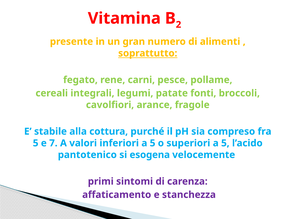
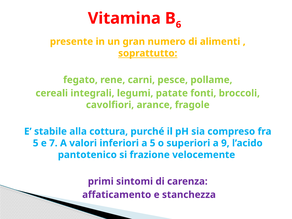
2: 2 -> 6 (179, 25)
superiori a 5: 5 -> 9 (225, 143)
esogena: esogena -> frazione (150, 155)
